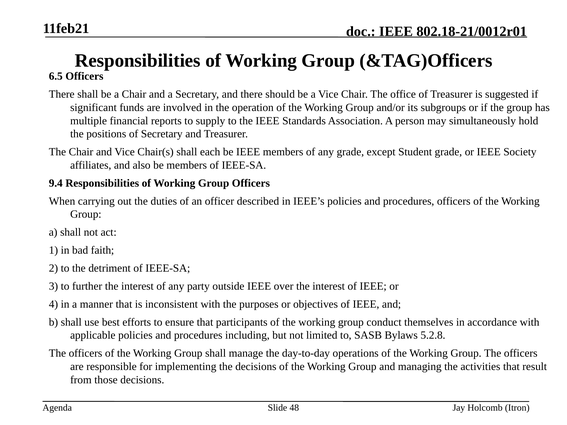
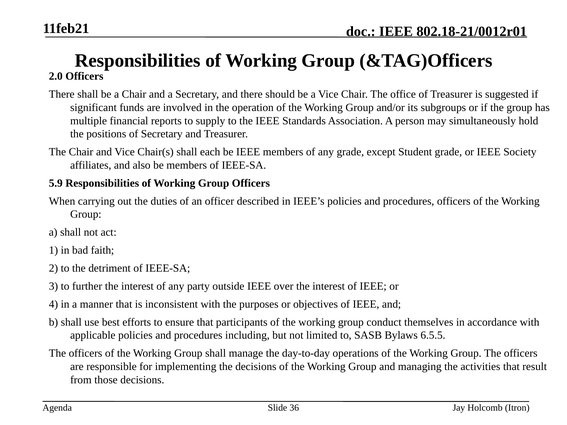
6.5: 6.5 -> 2.0 (56, 76)
9.4: 9.4 -> 5.9 (56, 183)
5.2.8: 5.2.8 -> 6.5.5 (433, 336)
48: 48 -> 36 (294, 408)
